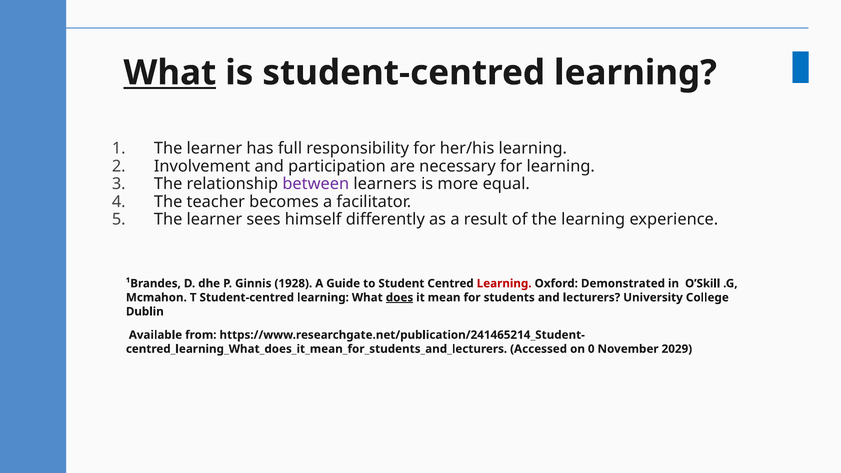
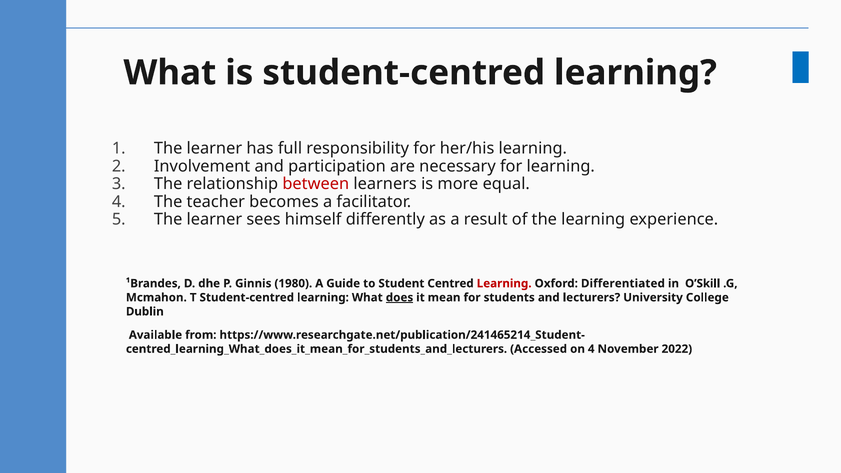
What underline: present -> none (170, 73)
between colour: purple -> red (316, 184)
1928: 1928 -> 1980 (293, 284)
Demonstrated: Demonstrated -> Differentiated (623, 284)
on 0: 0 -> 4 (591, 349)
2029: 2029 -> 2022 (677, 349)
